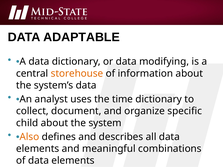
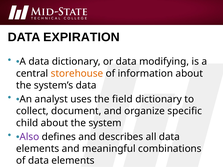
ADAPTABLE: ADAPTABLE -> EXPIRATION (82, 37)
time: time -> field (122, 99)
Also colour: orange -> purple (29, 137)
